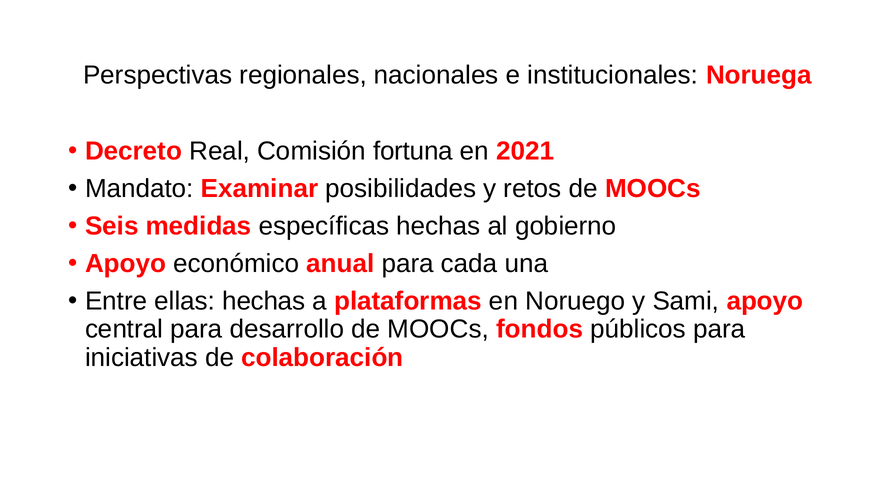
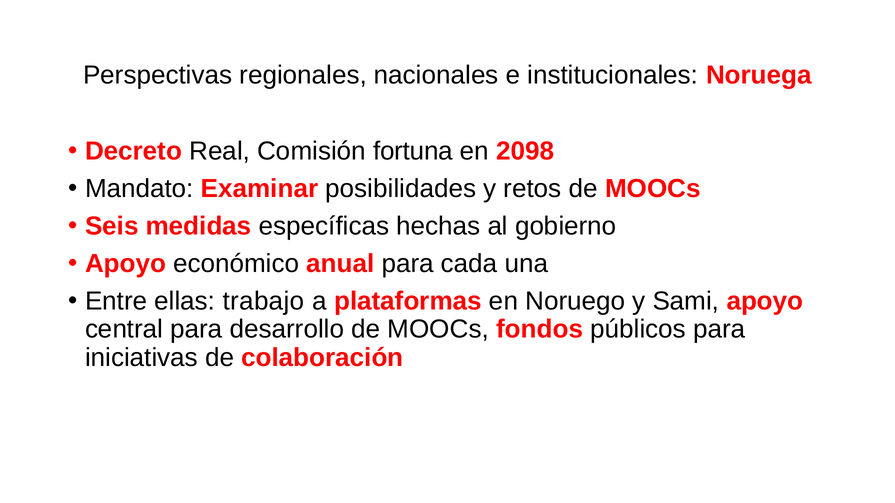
2021: 2021 -> 2098 (525, 151)
ellas hechas: hechas -> trabajo (264, 301)
